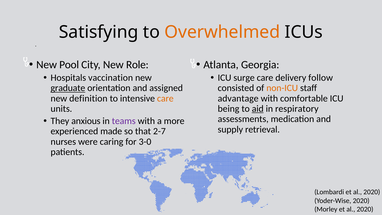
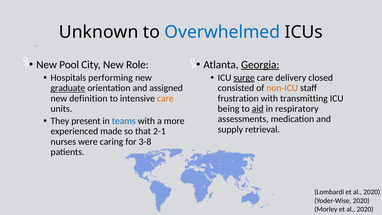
Satisfying: Satisfying -> Unknown (99, 32)
Overwhelmed colour: orange -> blue (222, 32)
Georgia underline: none -> present (260, 65)
vaccination: vaccination -> performing (111, 78)
surge underline: none -> present (244, 78)
follow: follow -> closed (321, 78)
advantage: advantage -> frustration (238, 98)
comfortable: comfortable -> transmitting (304, 98)
anxious: anxious -> present (86, 121)
teams colour: purple -> blue (124, 121)
2-7: 2-7 -> 2-1 (159, 131)
3-0: 3-0 -> 3-8 (145, 142)
